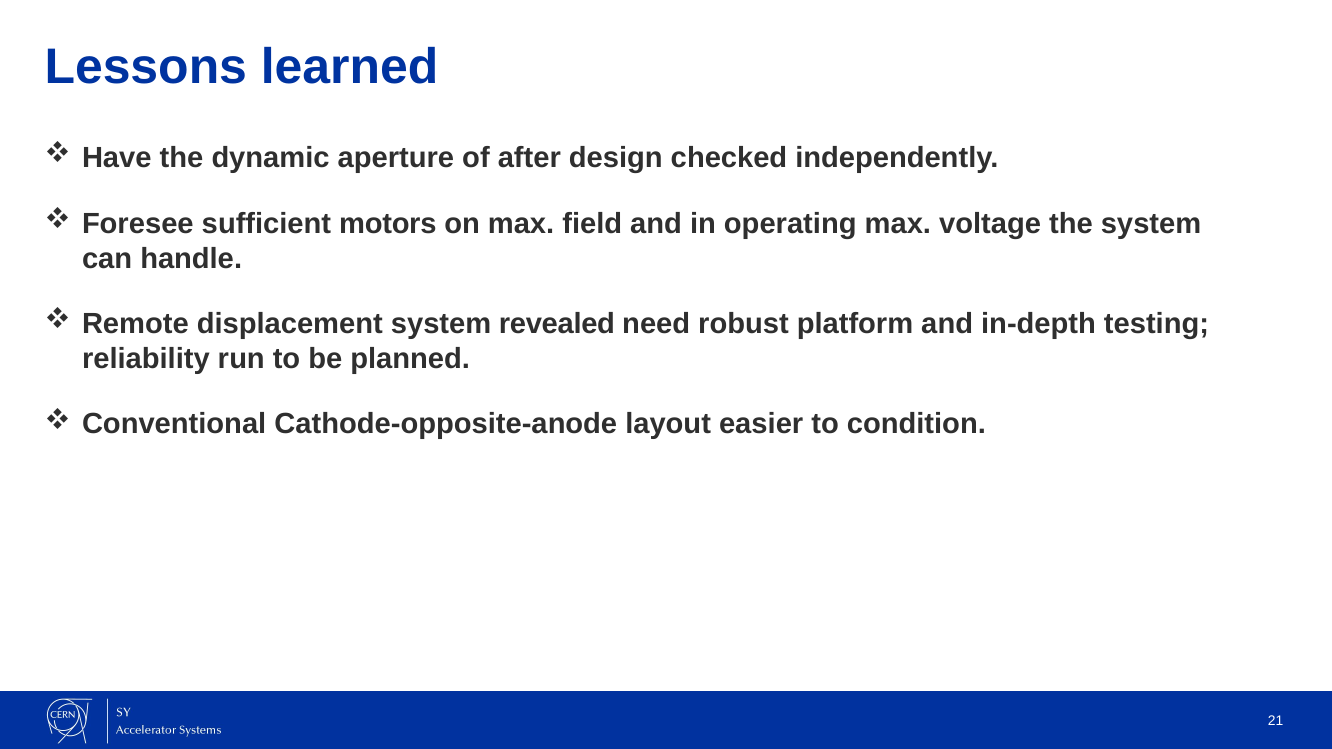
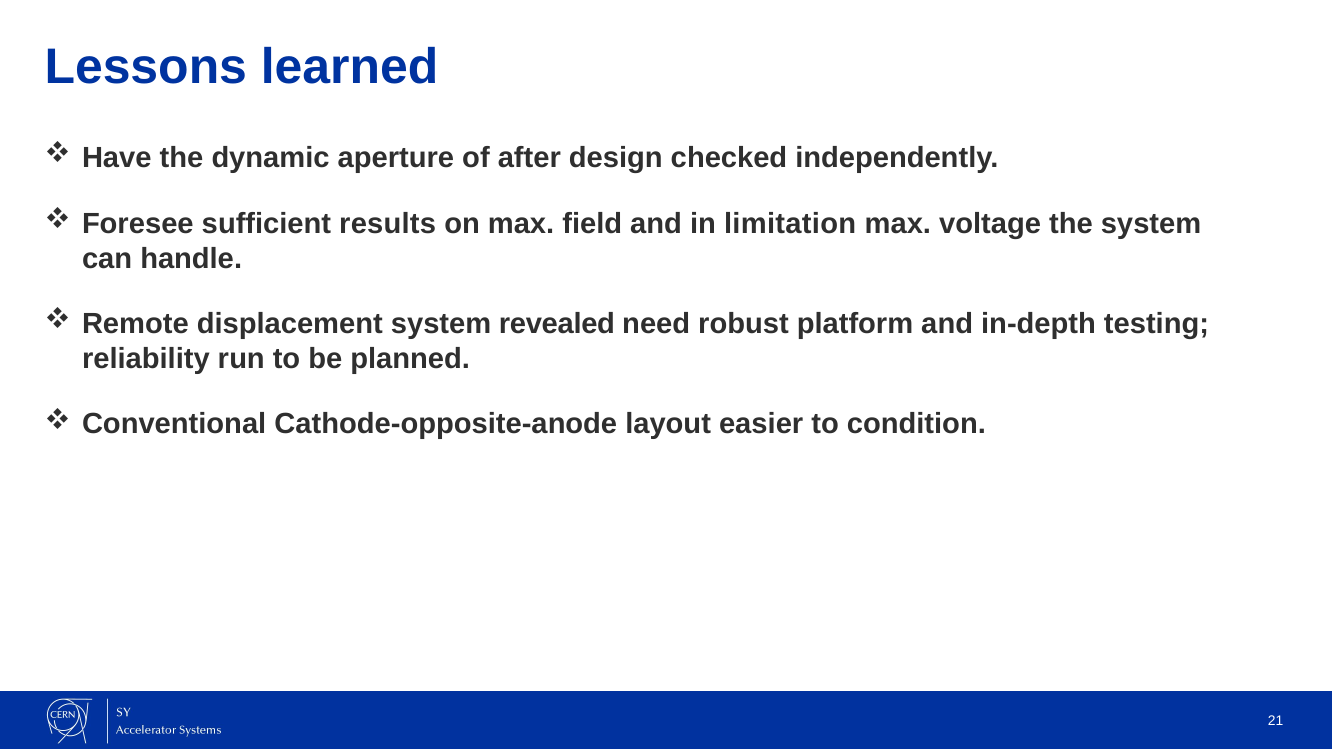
motors: motors -> results (388, 224)
operating: operating -> limitation (790, 224)
